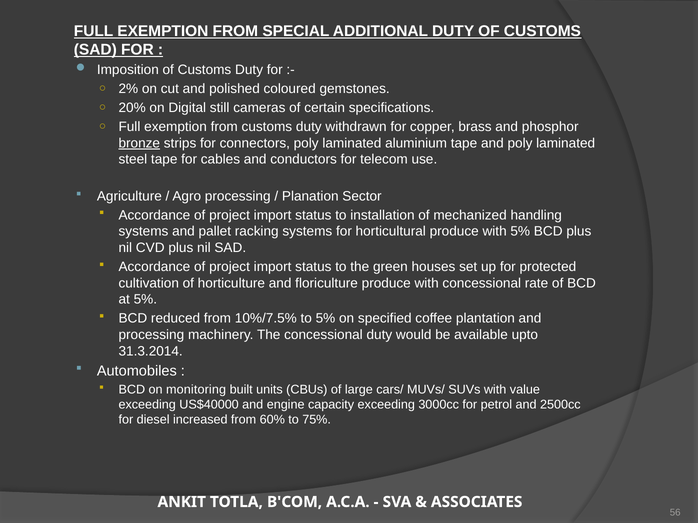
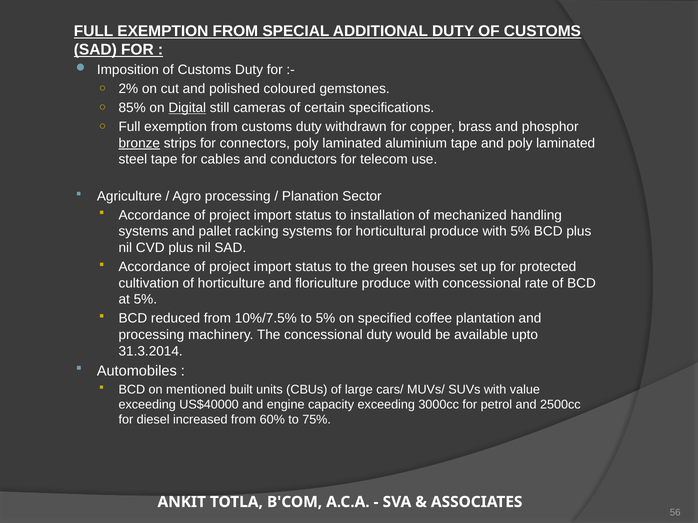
20%: 20% -> 85% (132, 108)
Digital underline: none -> present (187, 108)
monitoring: monitoring -> mentioned (196, 390)
